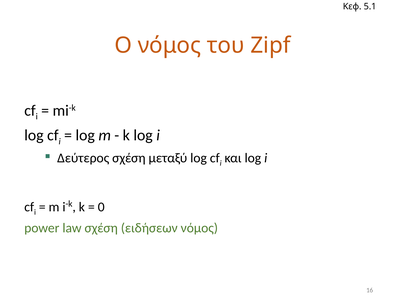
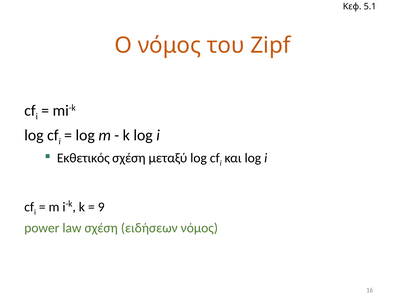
Δεύτερος: Δεύτερος -> Εκθετικός (83, 158)
0: 0 -> 9 (101, 207)
